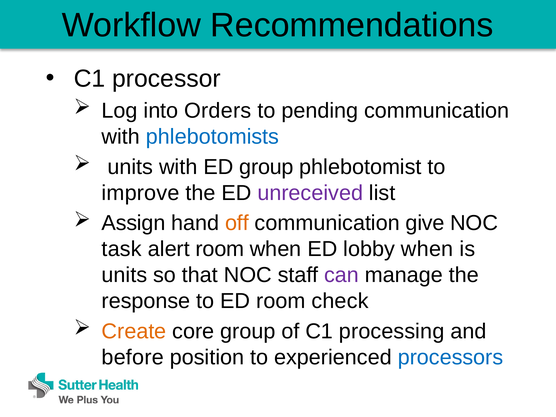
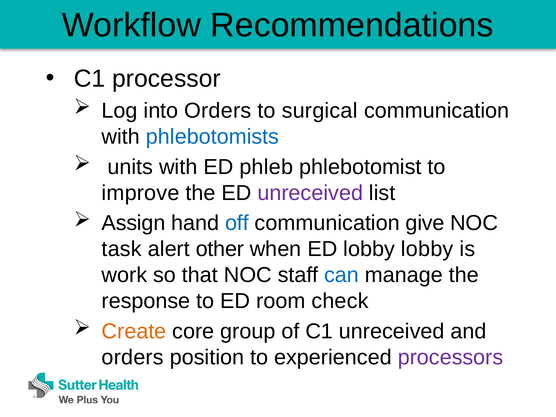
pending: pending -> surgical (320, 111)
ED group: group -> phleb (266, 167)
off colour: orange -> blue (237, 223)
alert room: room -> other (220, 249)
lobby when: when -> lobby (427, 249)
units: units -> work (124, 275)
can colour: purple -> blue (341, 275)
C1 processing: processing -> unreceived (392, 331)
before: before -> orders (133, 357)
processors colour: blue -> purple (450, 357)
